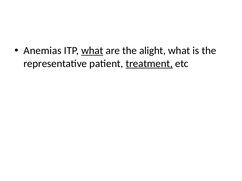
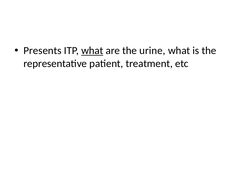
Anemias: Anemias -> Presents (43, 51)
alight: alight -> urine (152, 51)
treatment underline: present -> none (149, 64)
